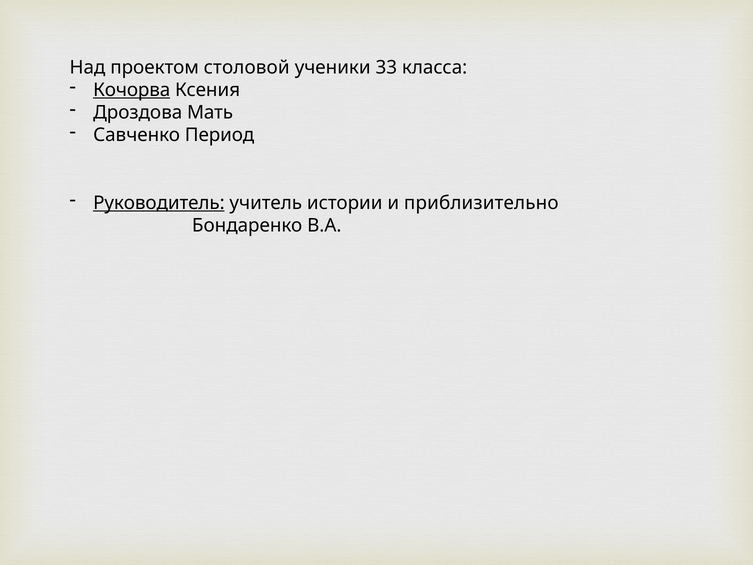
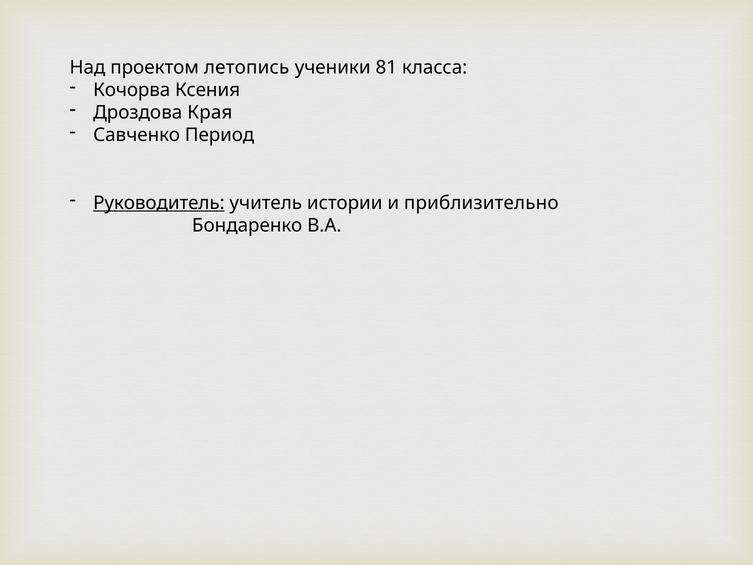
столовой: столовой -> летопись (247, 67)
33: 33 -> 81 (386, 67)
Кочорва underline: present -> none (132, 90)
Мать: Мать -> Края (210, 113)
